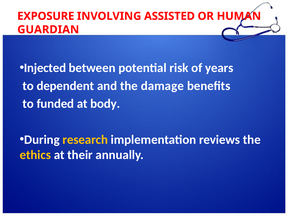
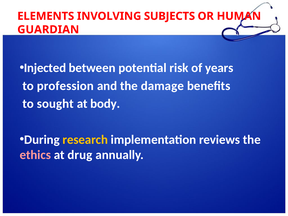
EXPOSURE: EXPOSURE -> ELEMENTS (46, 16)
ASSISTED: ASSISTED -> SUBJECTS (169, 16)
dependent: dependent -> profession (65, 86)
funded: funded -> sought (55, 104)
ethics colour: yellow -> pink (35, 155)
their: their -> drug (80, 155)
